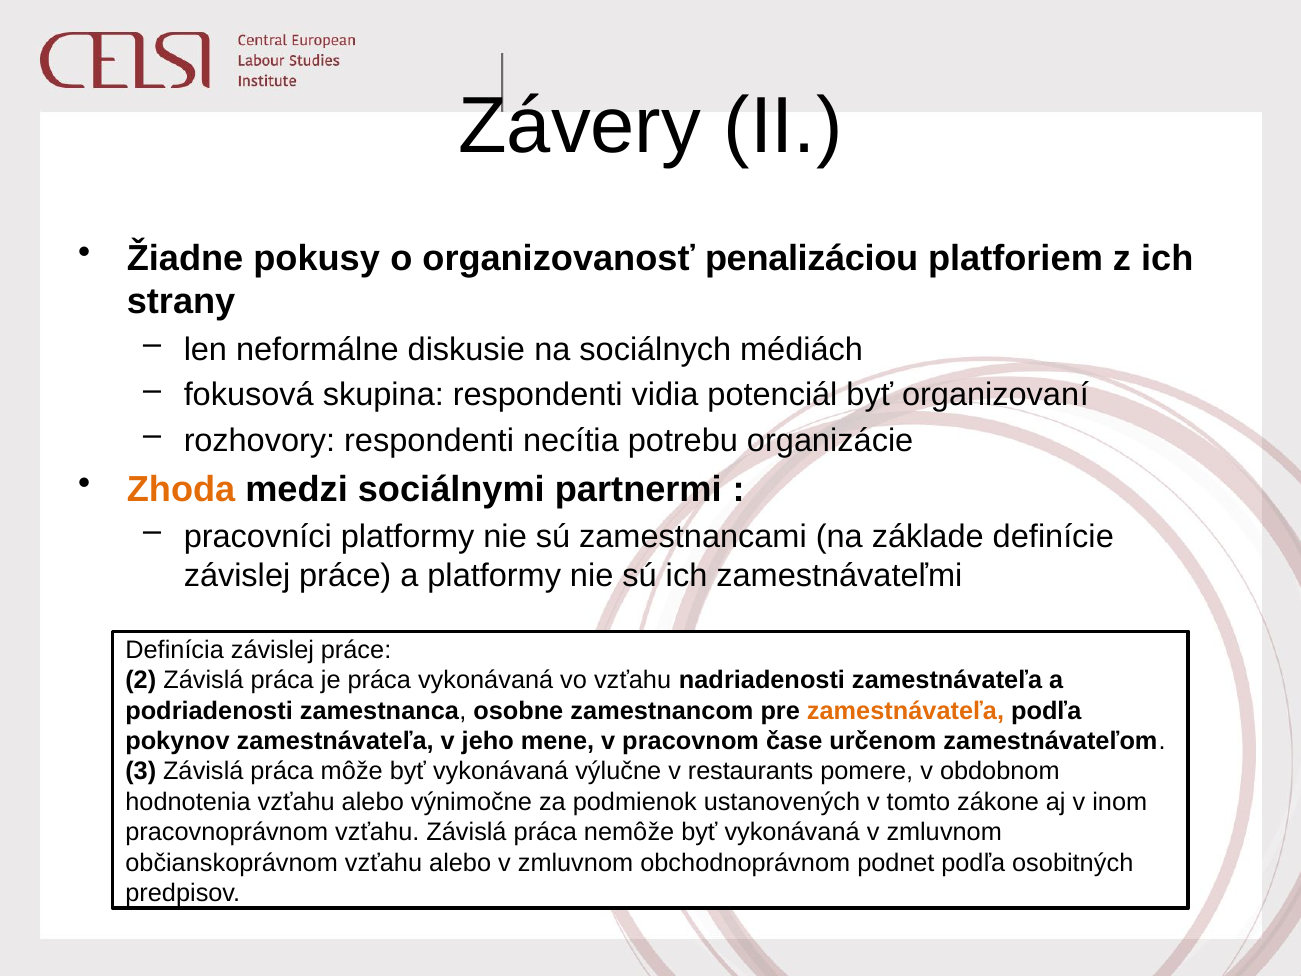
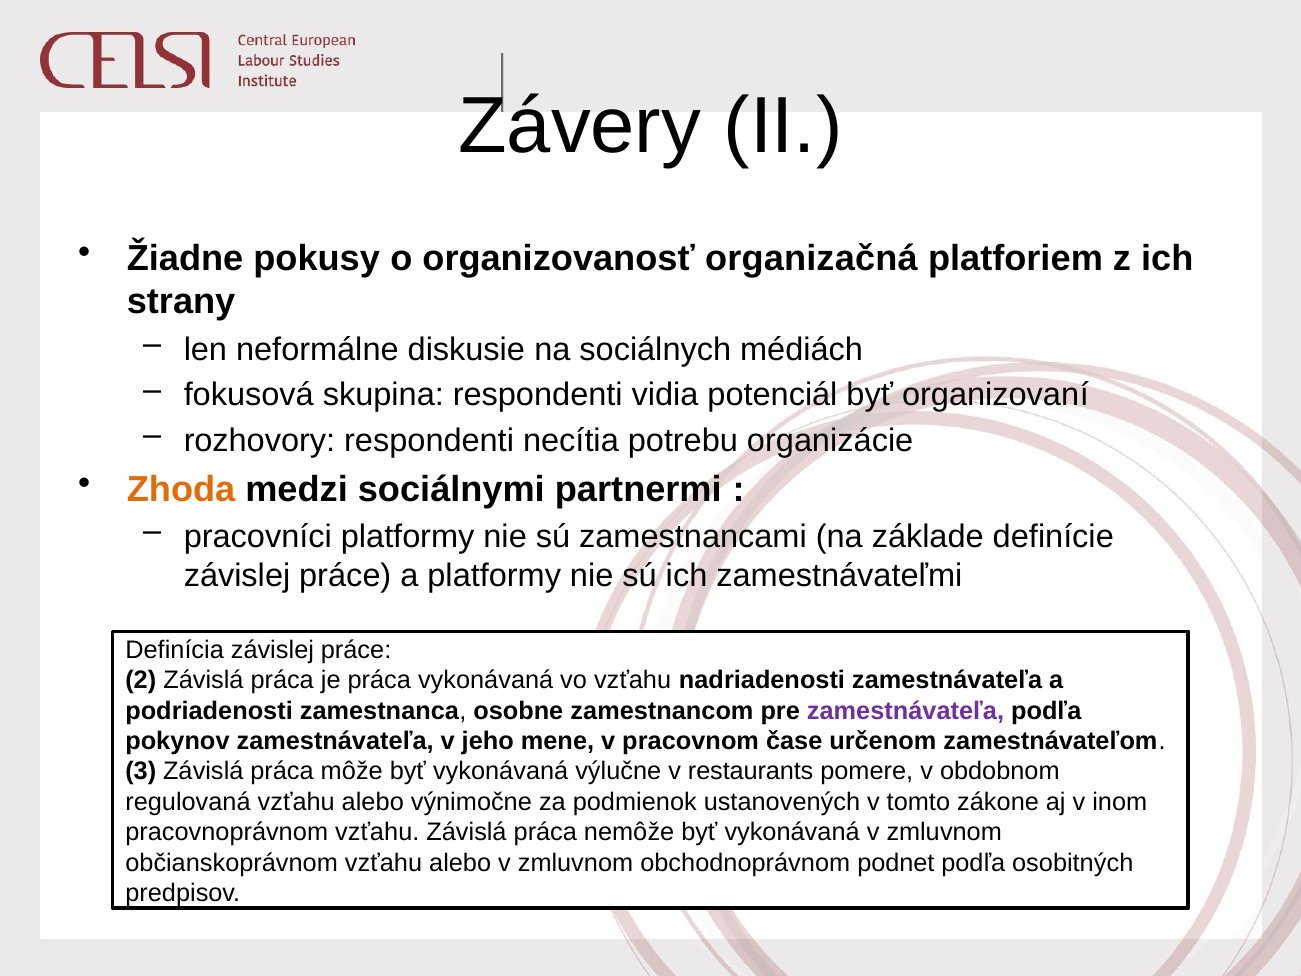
penalizáciou: penalizáciou -> organizačná (811, 258)
zamestnávateľa colour: orange -> purple (905, 711)
hodnotenia: hodnotenia -> regulovaná (188, 802)
